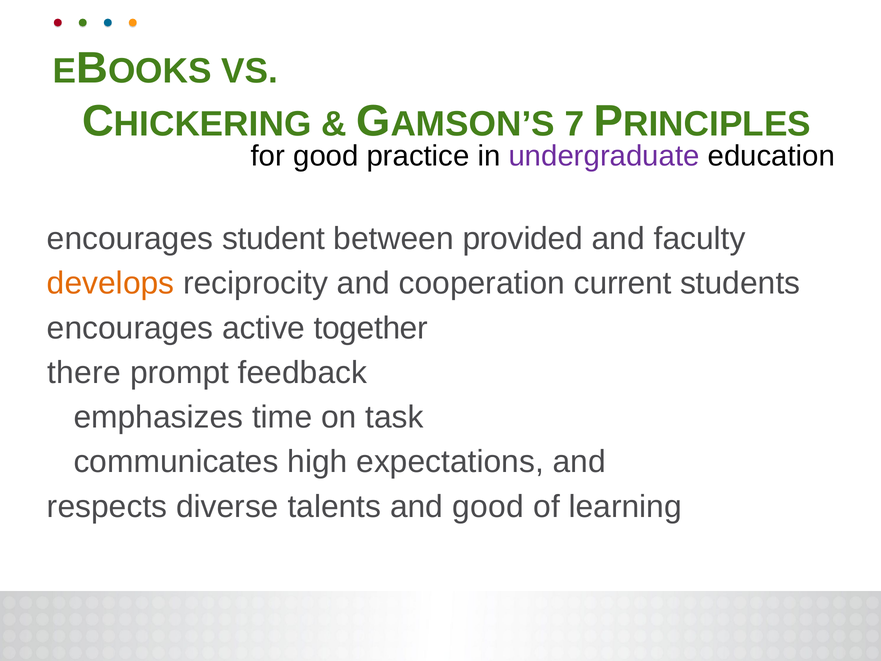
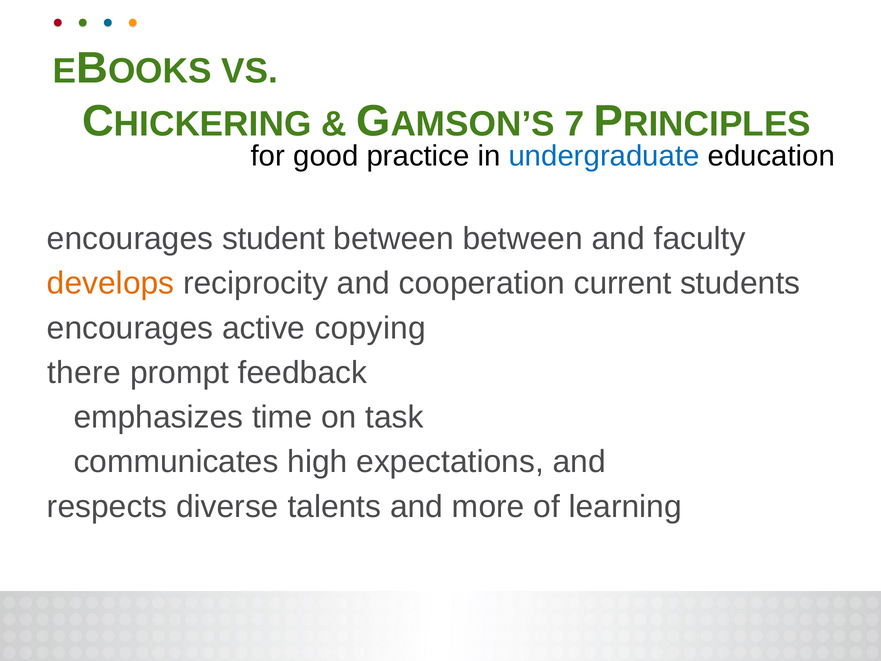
undergraduate colour: purple -> blue (604, 156)
between provided: provided -> between (523, 239)
together: together -> copying (370, 328)
and good: good -> more (488, 506)
